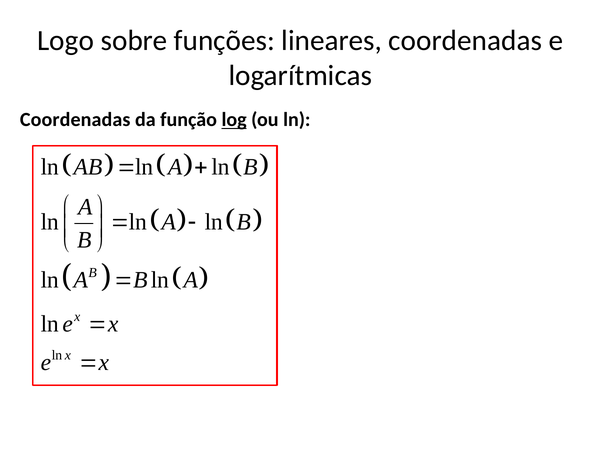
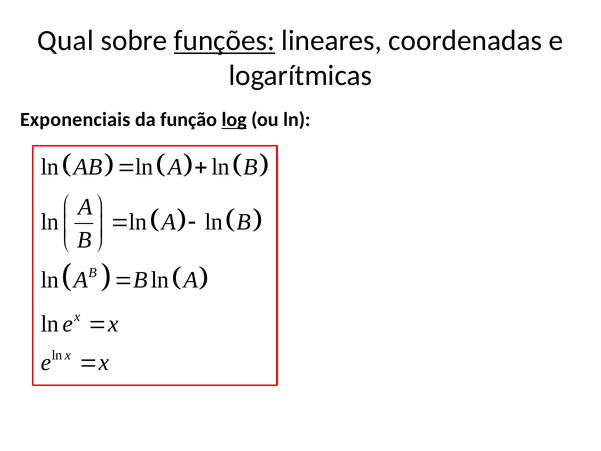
Logo: Logo -> Qual (65, 41)
funções underline: none -> present (224, 41)
Coordenadas: Coordenadas -> Exponenciais (75, 120)
